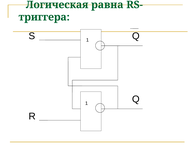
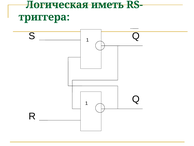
равна: равна -> иметь (107, 5)
